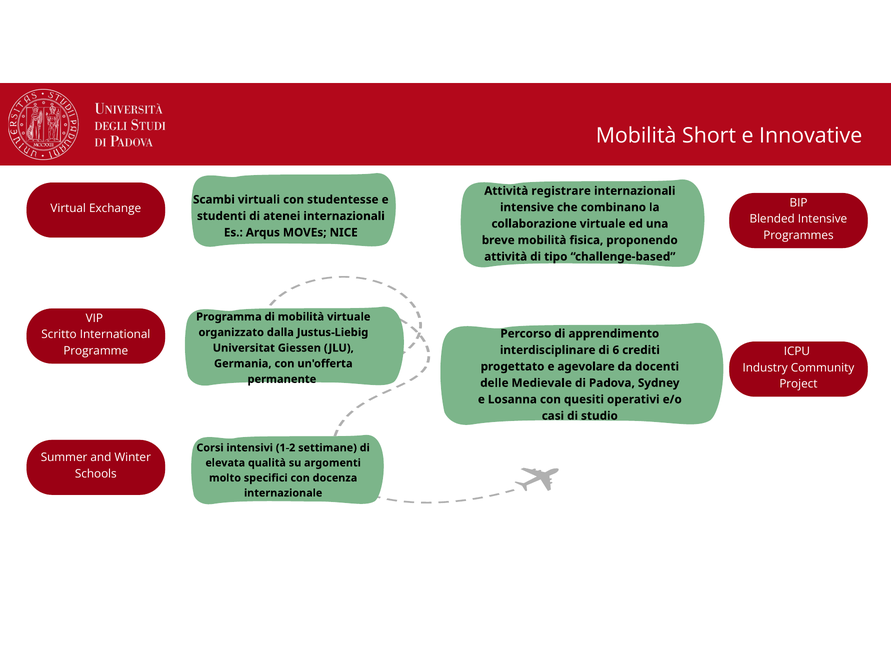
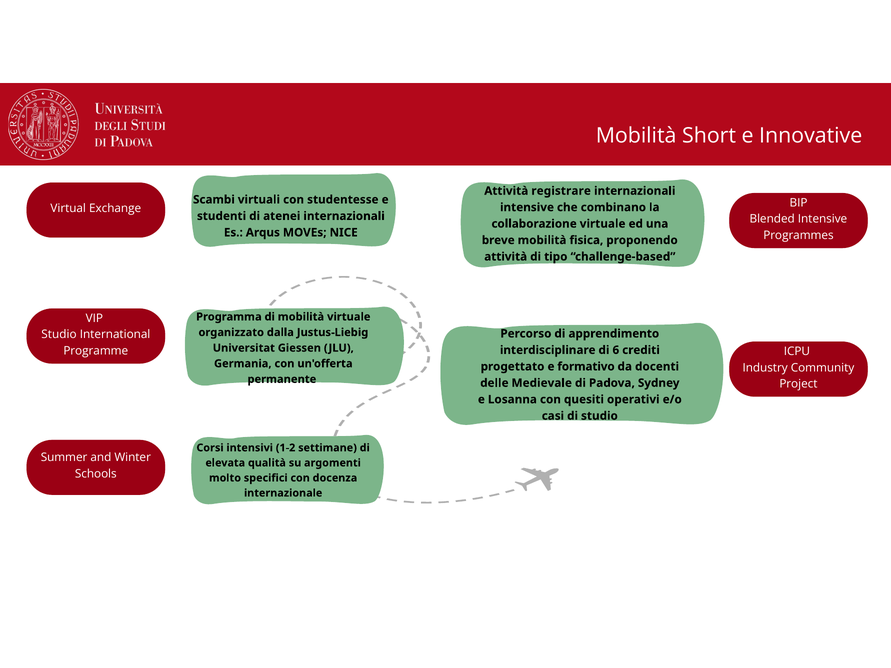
Scritto: Scritto -> Studio (59, 335)
agevolare: agevolare -> formativo (586, 367)
